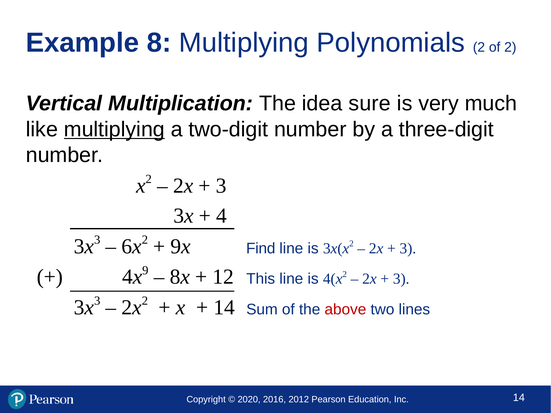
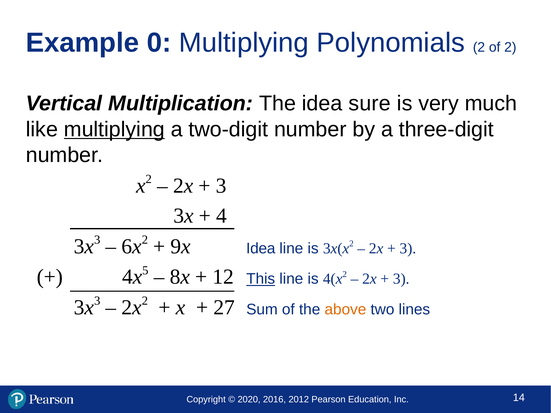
8: 8 -> 0 (159, 43)
9x Find: Find -> Idea (261, 248)
9: 9 -> 5 (145, 270)
This underline: none -> present (261, 279)
14: 14 -> 27 (224, 308)
above colour: red -> orange (345, 310)
